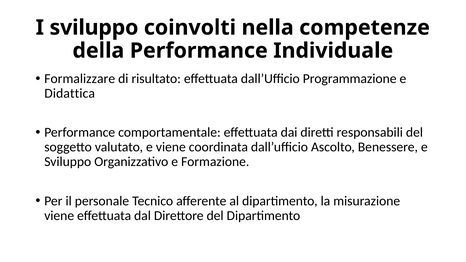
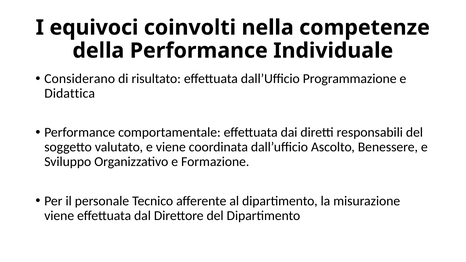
I sviluppo: sviluppo -> equivoci (94, 28)
Formalizzare: Formalizzare -> Considerano (80, 79)
